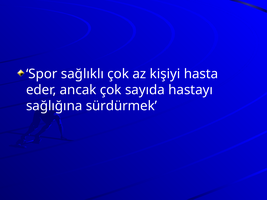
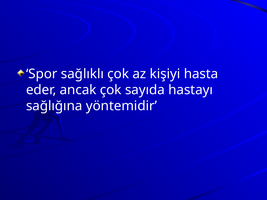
sürdürmek: sürdürmek -> yöntemidir (121, 106)
